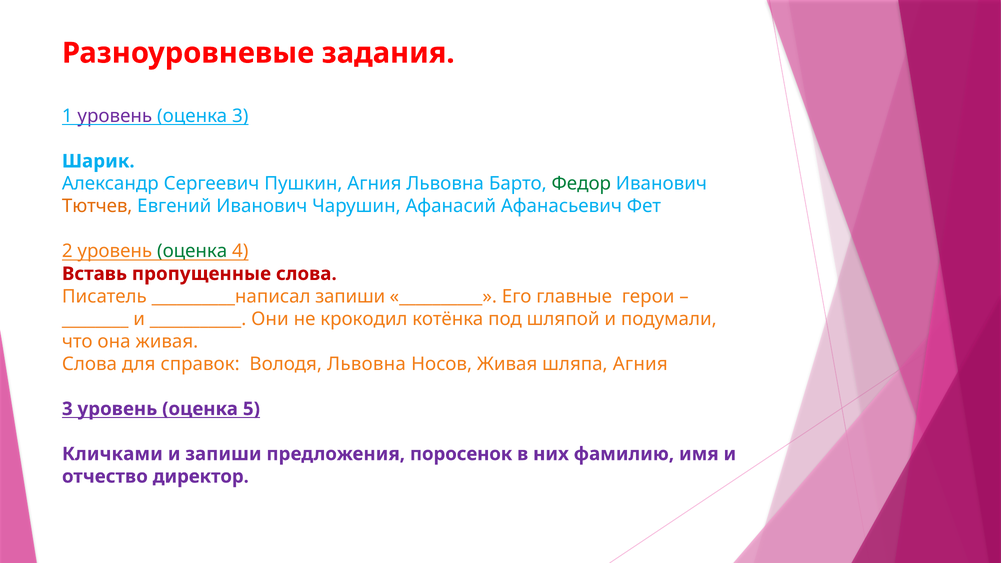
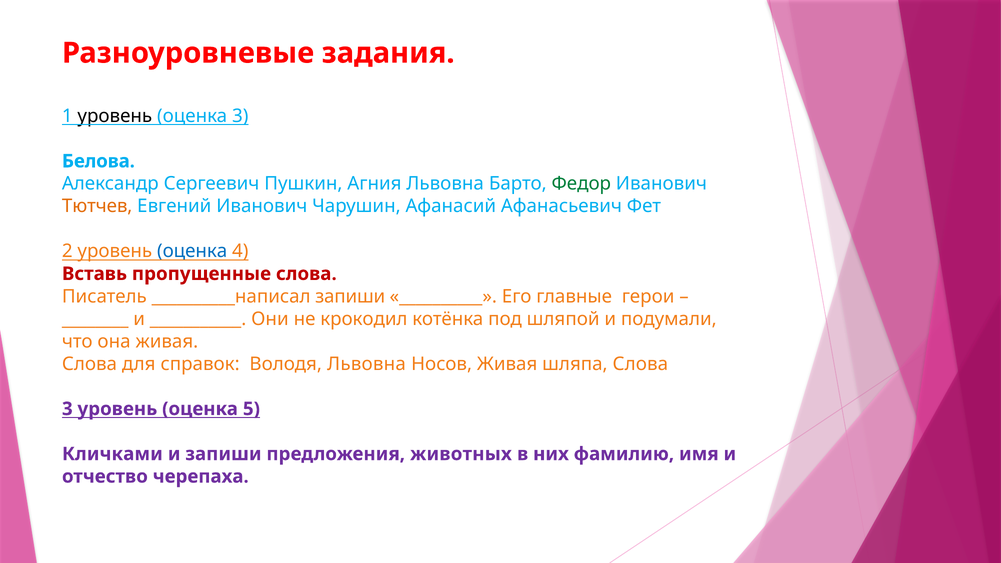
уровень colour: purple -> black (115, 116)
Шарик: Шарик -> Белова (98, 161)
оценка colour: green -> blue (192, 251)
шляпа Агния: Агния -> Слова (640, 364)
поросенок: поросенок -> животных (461, 454)
директор: директор -> черепаха (201, 477)
